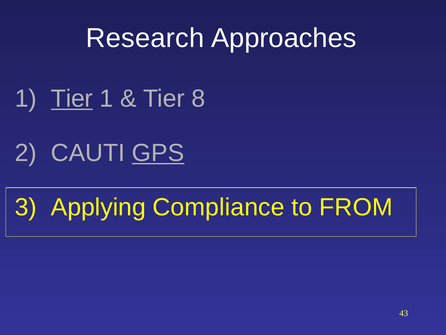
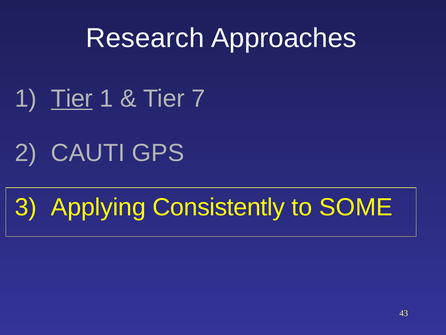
8: 8 -> 7 (199, 99)
GPS underline: present -> none (158, 153)
Compliance: Compliance -> Consistently (219, 207)
FROM: FROM -> SOME (356, 207)
